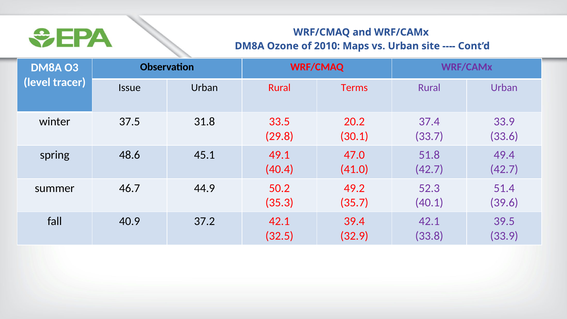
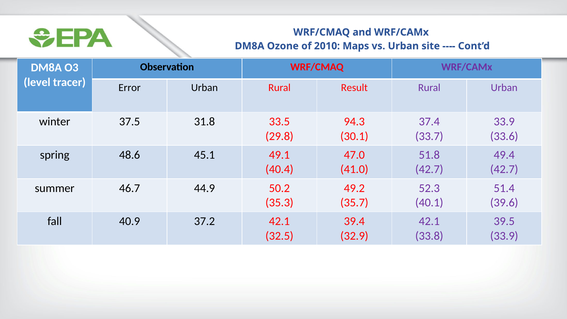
Issue: Issue -> Error (130, 88)
Terms: Terms -> Result (354, 88)
20.2: 20.2 -> 94.3 (354, 122)
